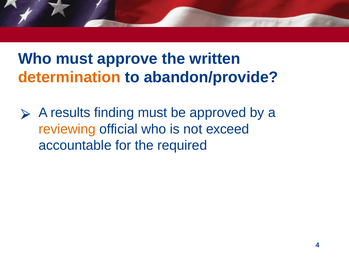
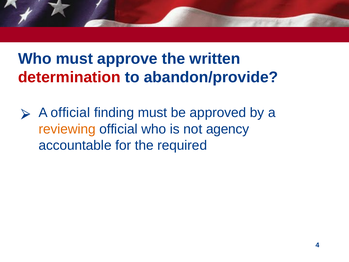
determination colour: orange -> red (69, 77)
A results: results -> official (70, 113)
exceed: exceed -> agency (228, 129)
